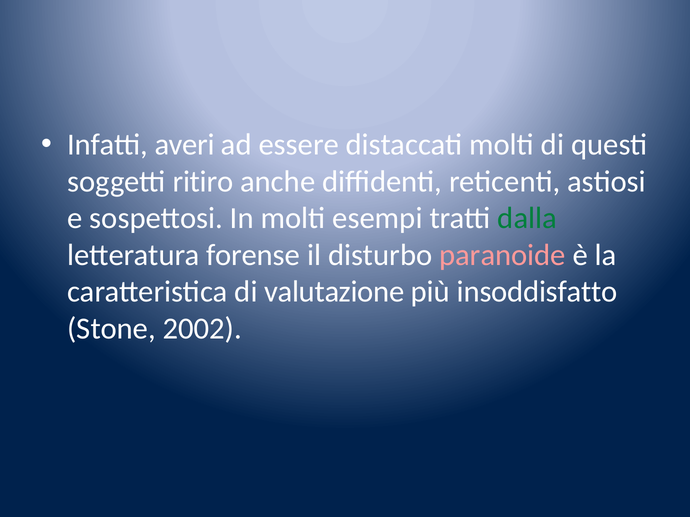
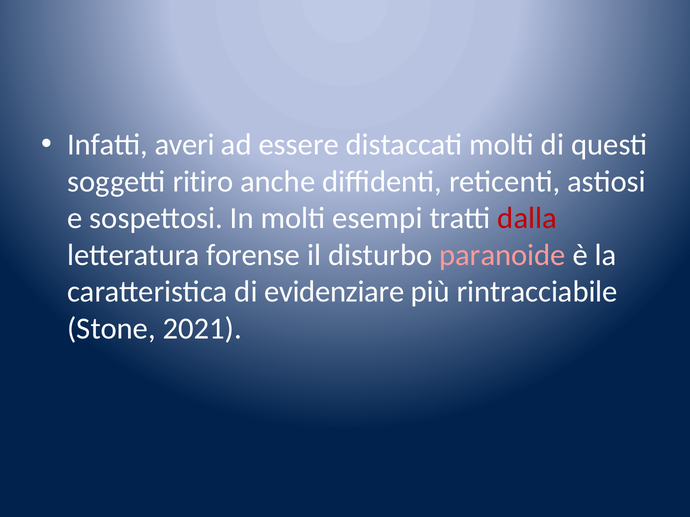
dalla colour: green -> red (527, 218)
valutazione: valutazione -> evidenziare (334, 292)
insoddisfatto: insoddisfatto -> rintracciabile (537, 292)
2002: 2002 -> 2021 (202, 329)
